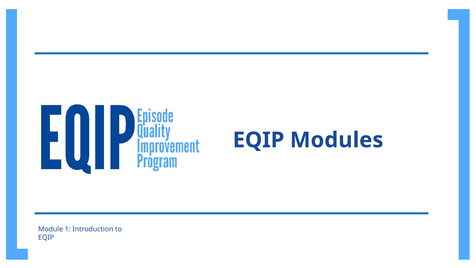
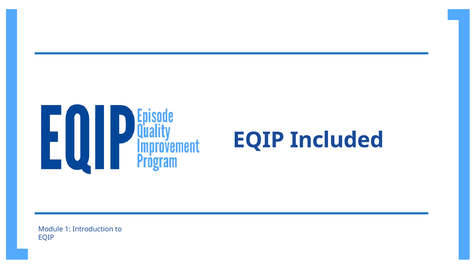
Modules: Modules -> Included (337, 140)
